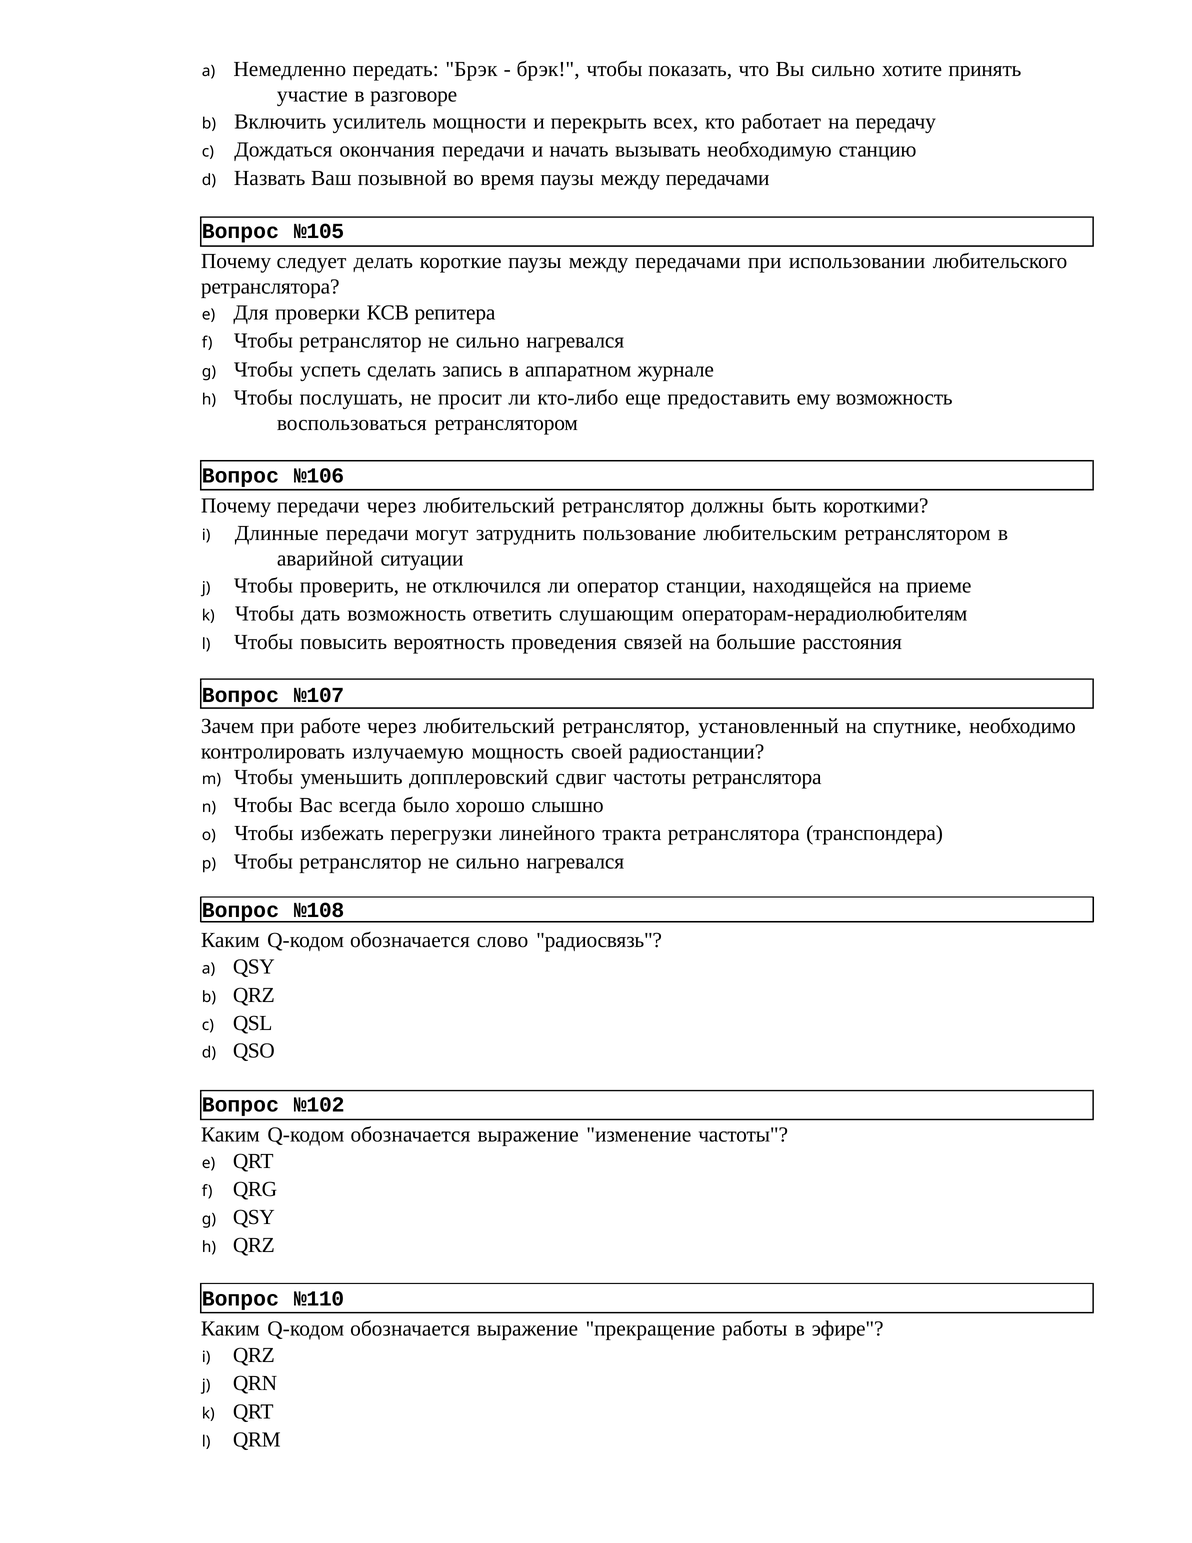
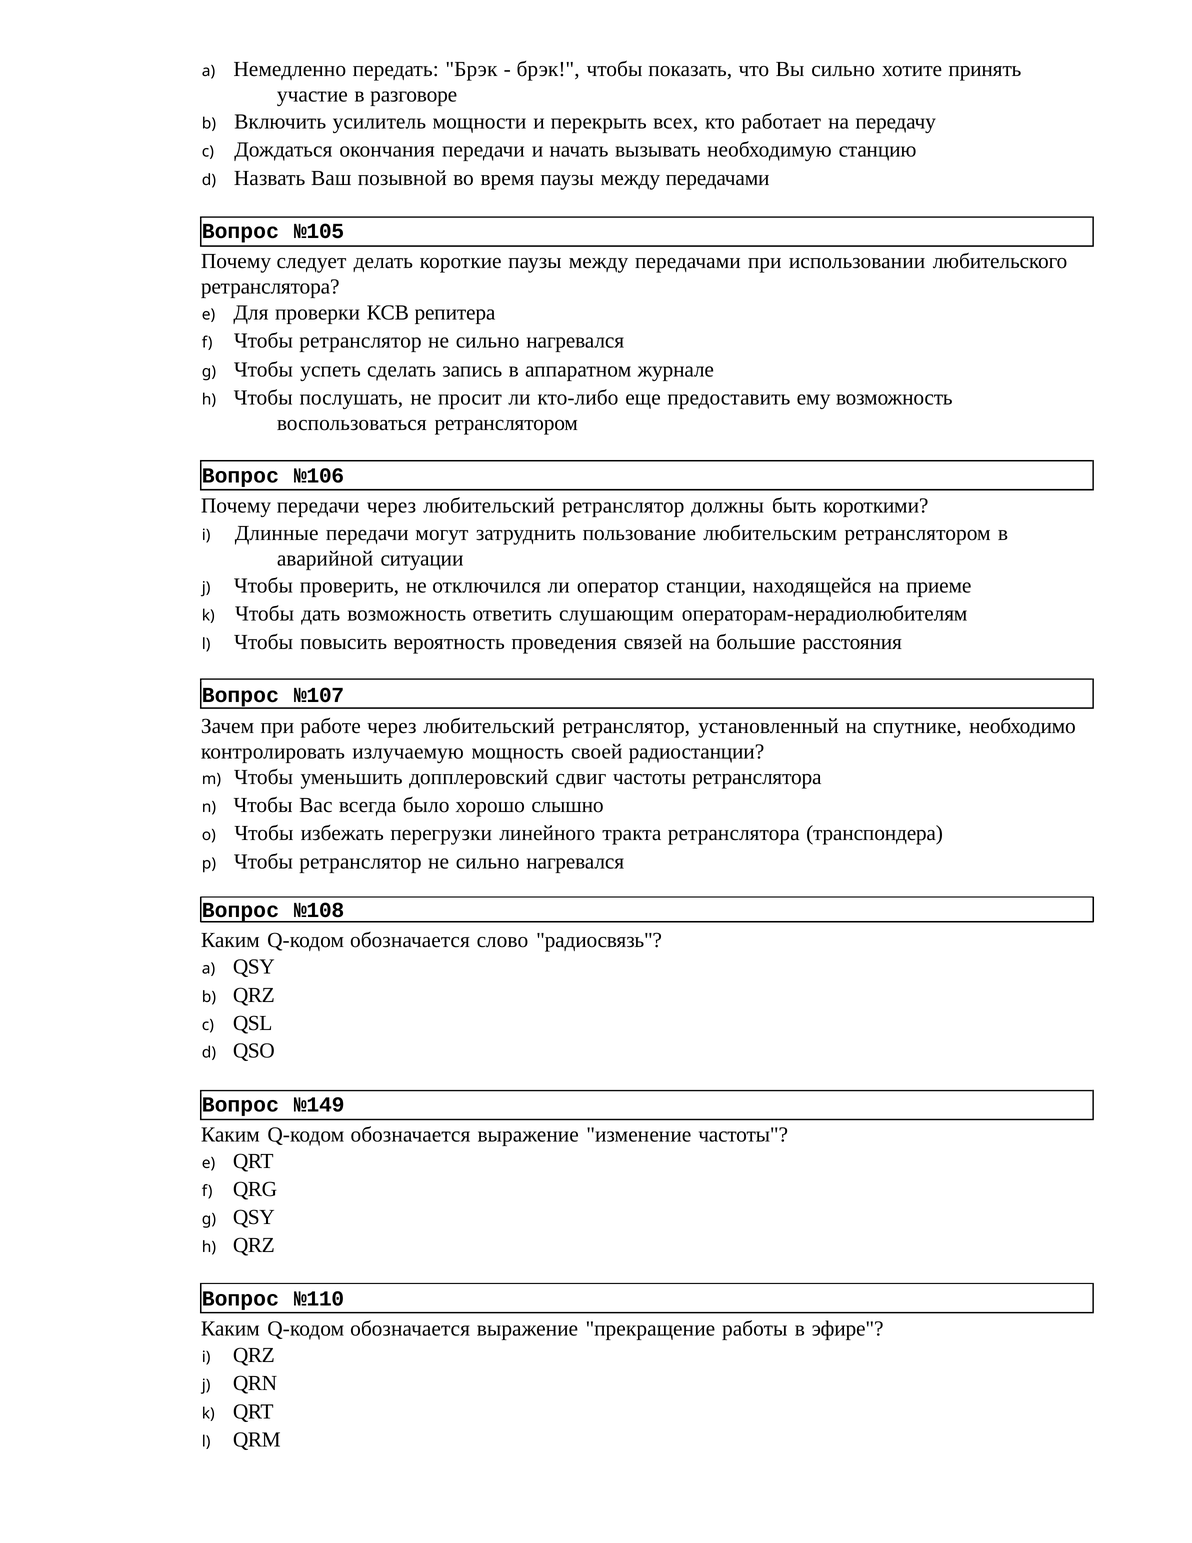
№102: №102 -> №149 (319, 1104)
